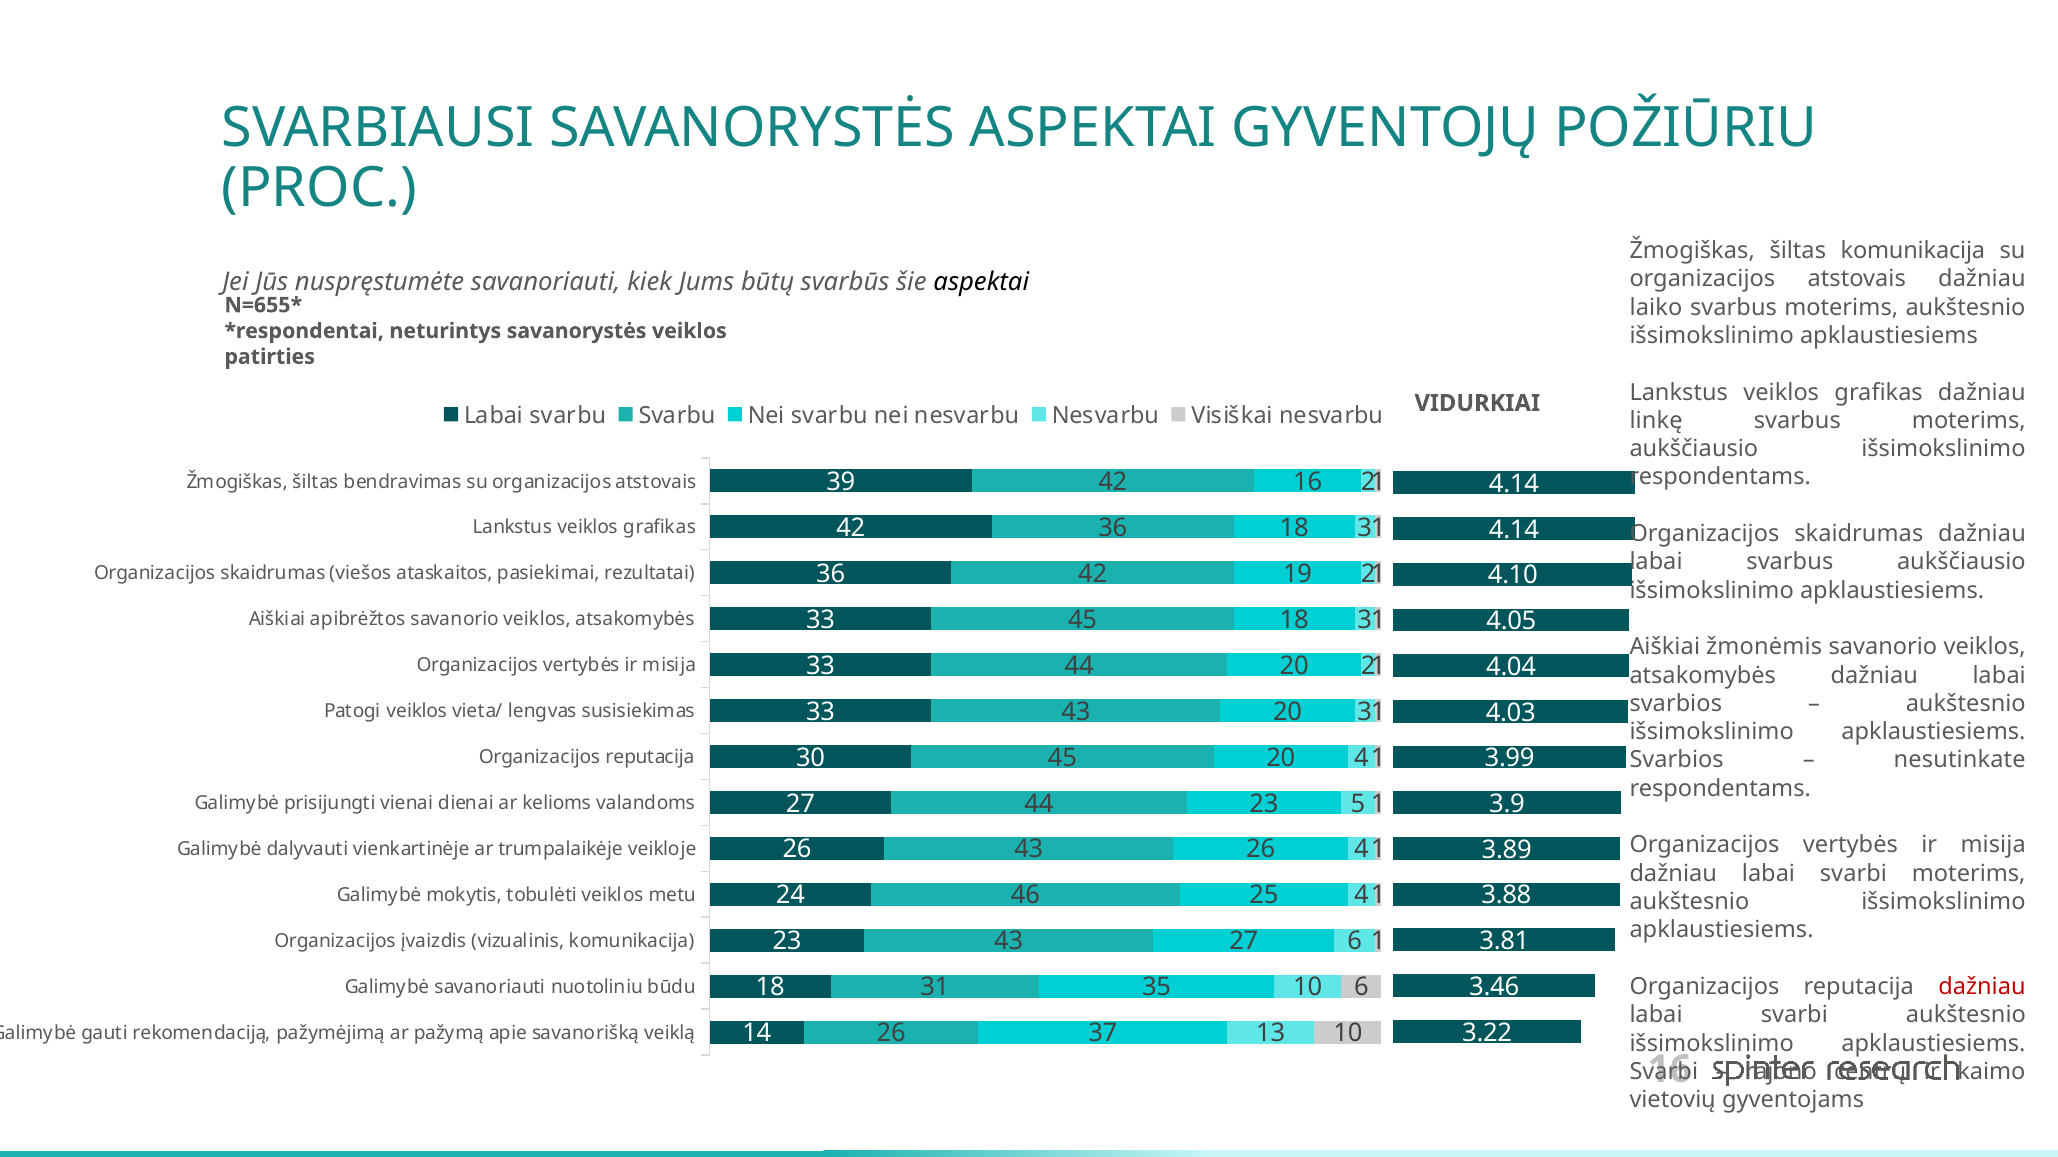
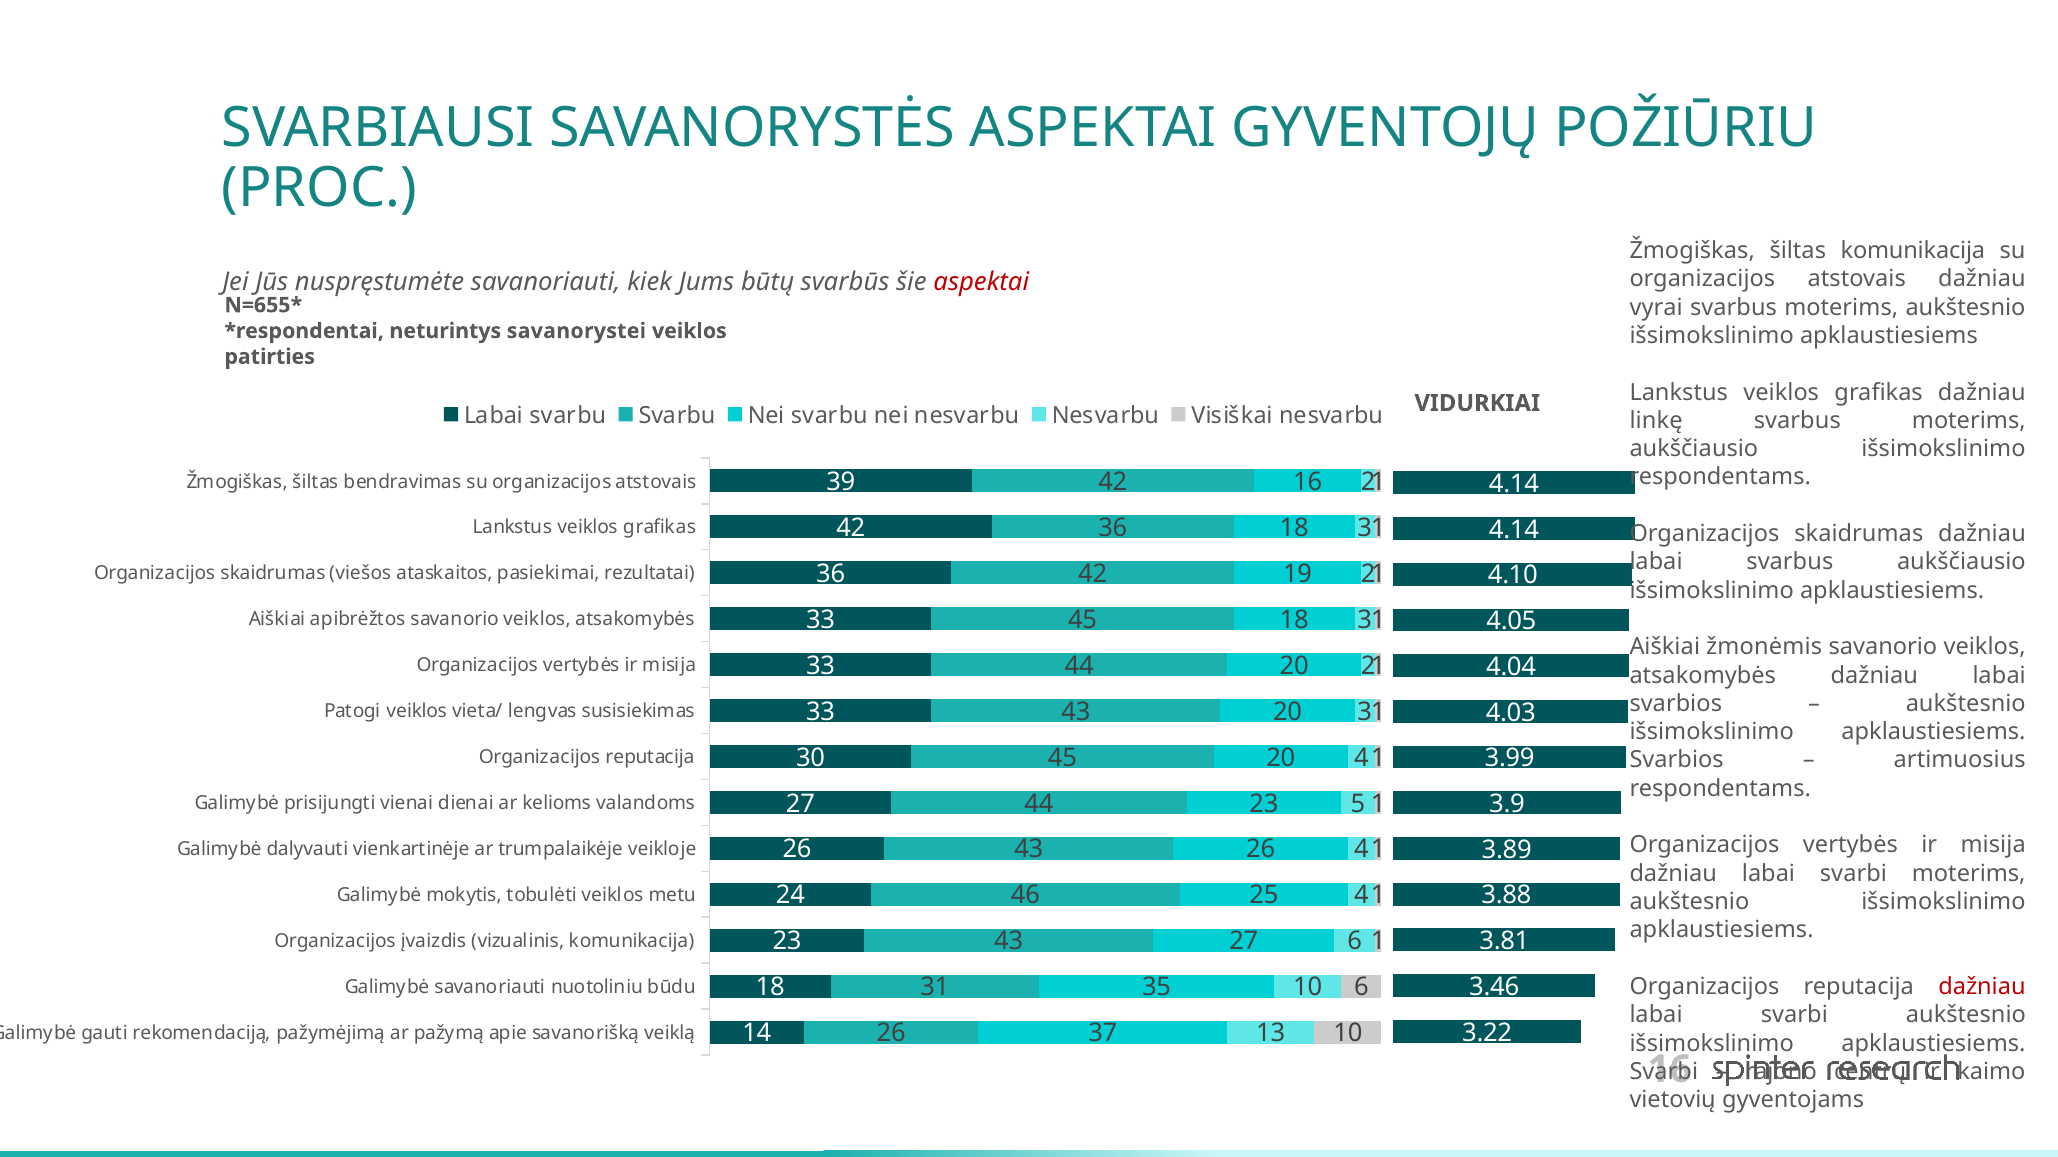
aspektai colour: black -> red (981, 282)
laiko: laiko -> vyrai (1656, 308)
neturintys savanorystės: savanorystės -> savanorystei (576, 331)
nesutinkate: nesutinkate -> artimuosius (1960, 761)
